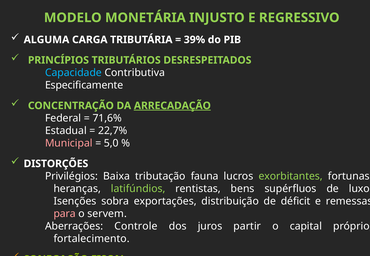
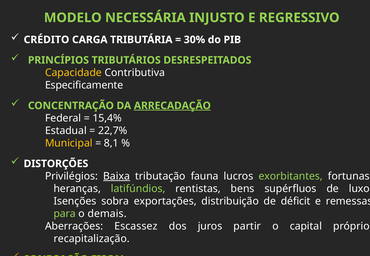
MONETÁRIA: MONETÁRIA -> NECESSÁRIA (145, 18)
ALGUMA: ALGUMA -> CRÉDITO (46, 40)
39%: 39% -> 30% (194, 40)
Capacidade colour: light blue -> yellow (73, 73)
71,6%: 71,6% -> 15,4% (107, 118)
Municipal colour: pink -> yellow (69, 143)
5,0: 5,0 -> 8,1 (111, 143)
Baixa underline: none -> present (117, 176)
para colour: pink -> light green (65, 214)
servem: servem -> demais (107, 214)
Controle: Controle -> Escassez (136, 226)
fortalecimento: fortalecimento -> recapitalização (92, 239)
